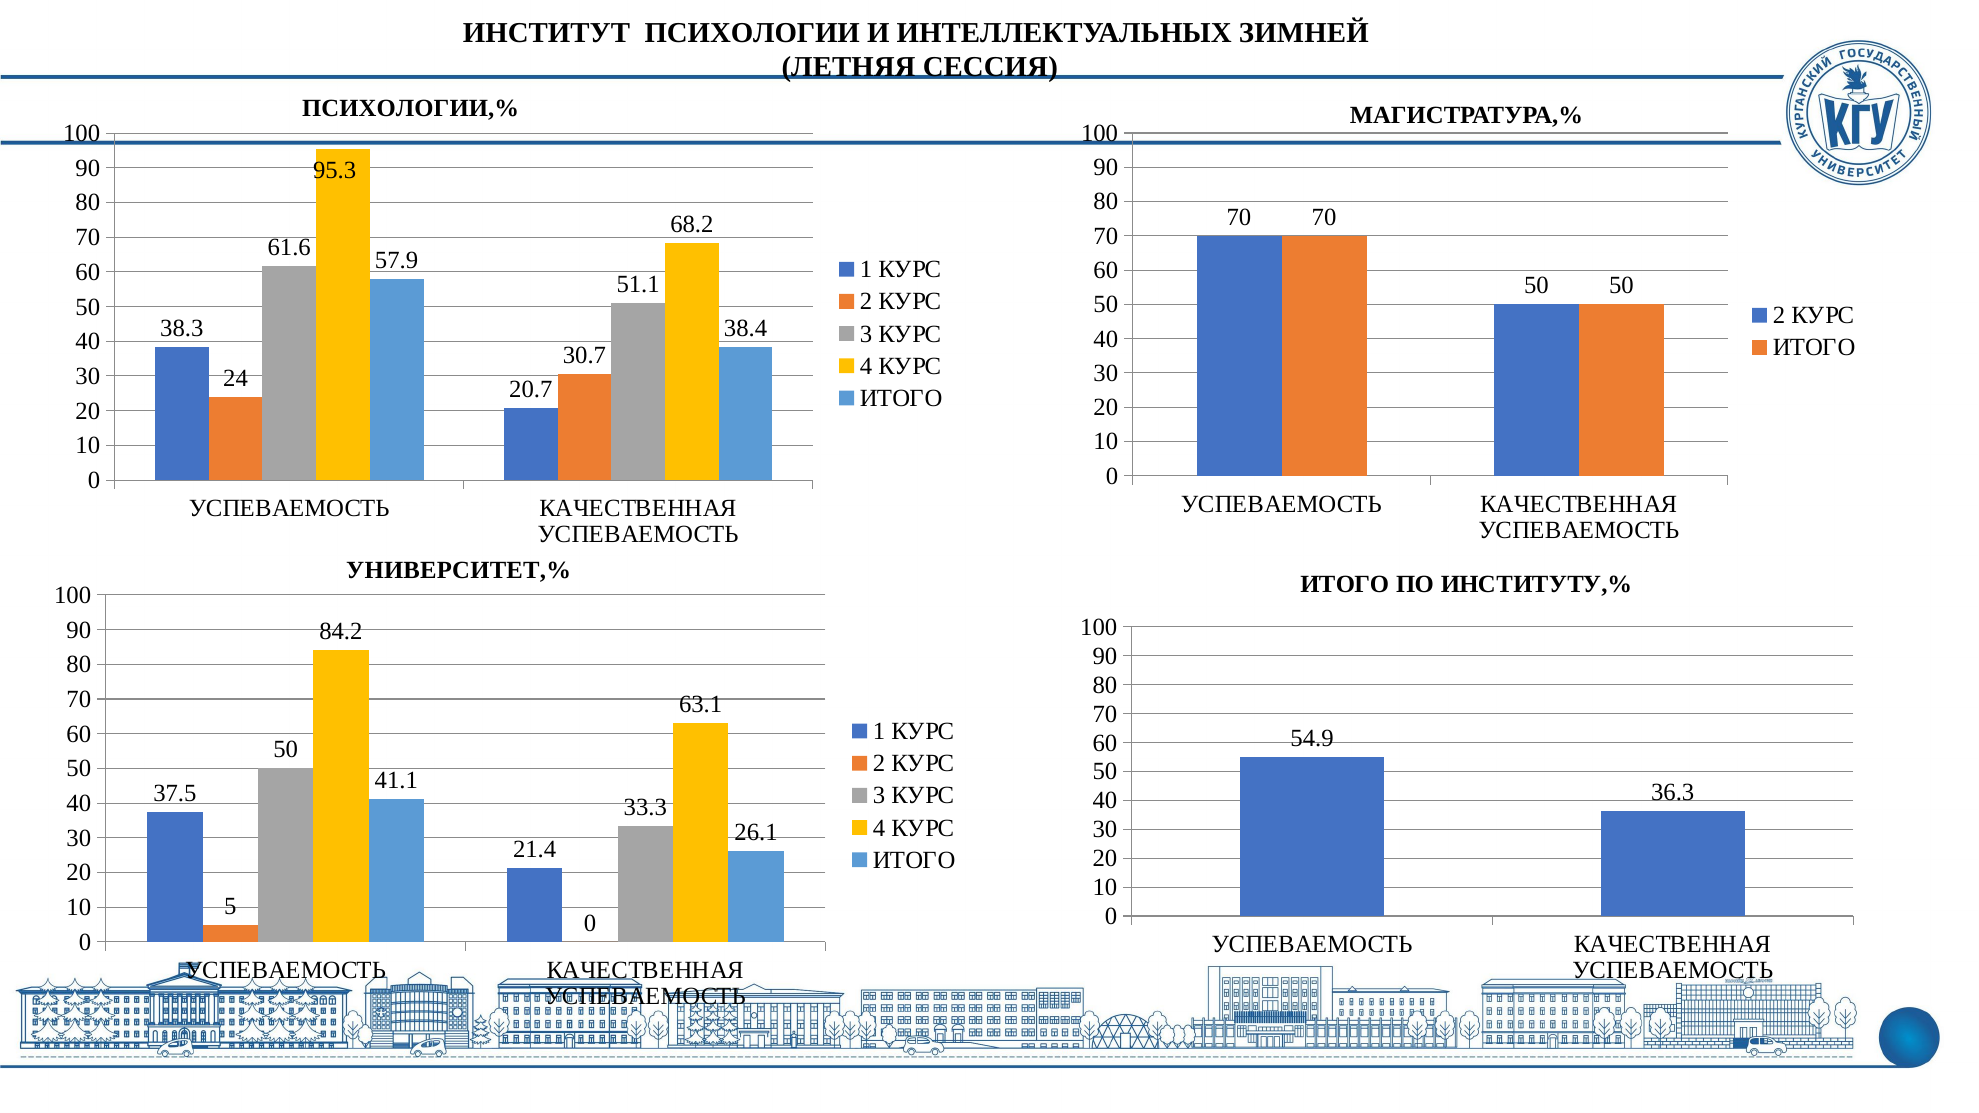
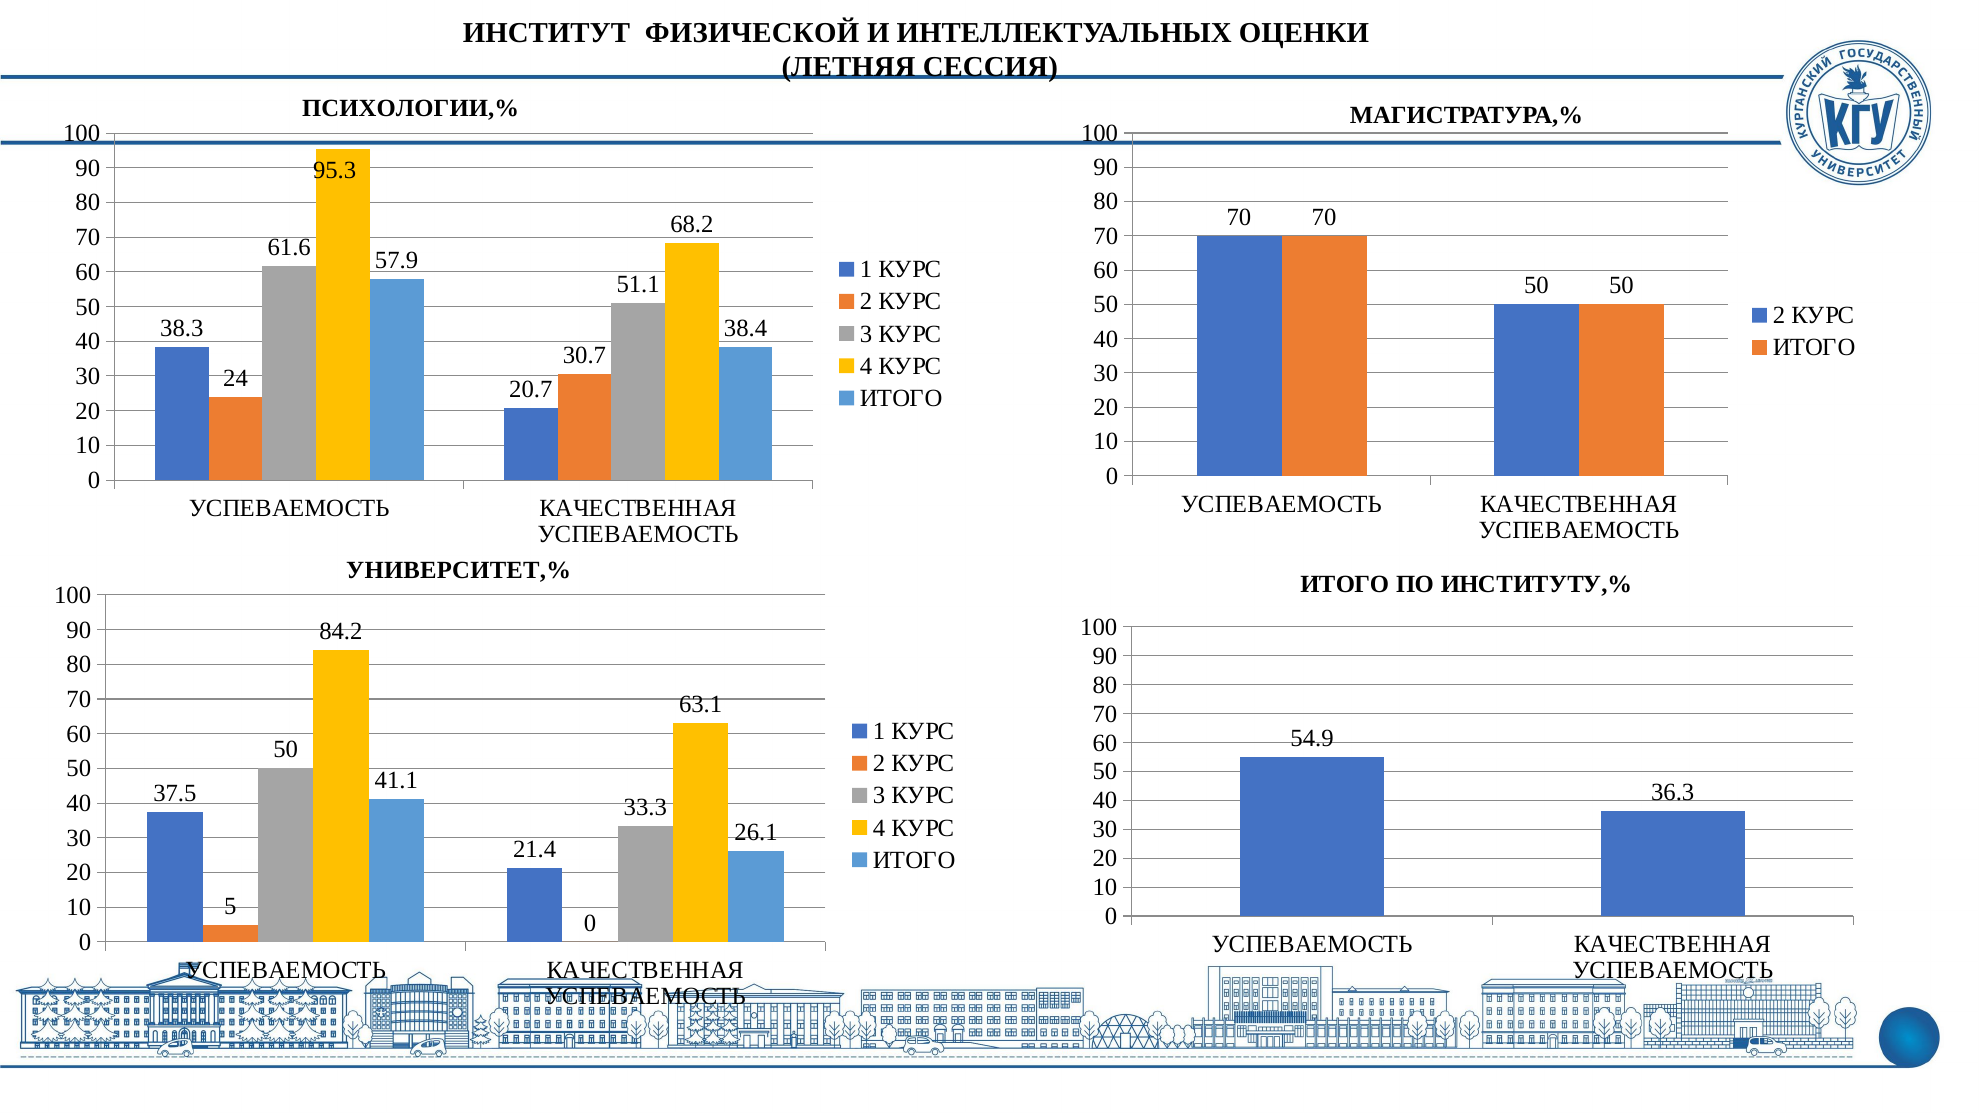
ПСИХОЛОГИИ: ПСИХОЛОГИИ -> ФИЗИЧЕСКОЙ (752, 33)
ЗИМНЕЙ: ЗИМНЕЙ -> ОЦЕНКИ (1304, 33)
